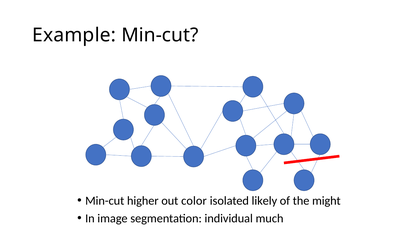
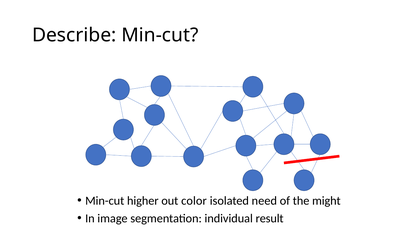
Example: Example -> Describe (74, 35)
likely: likely -> need (264, 201)
much: much -> result (270, 219)
